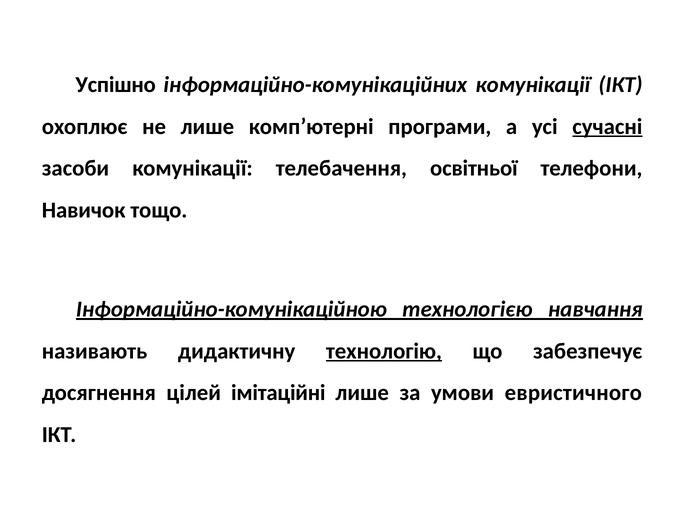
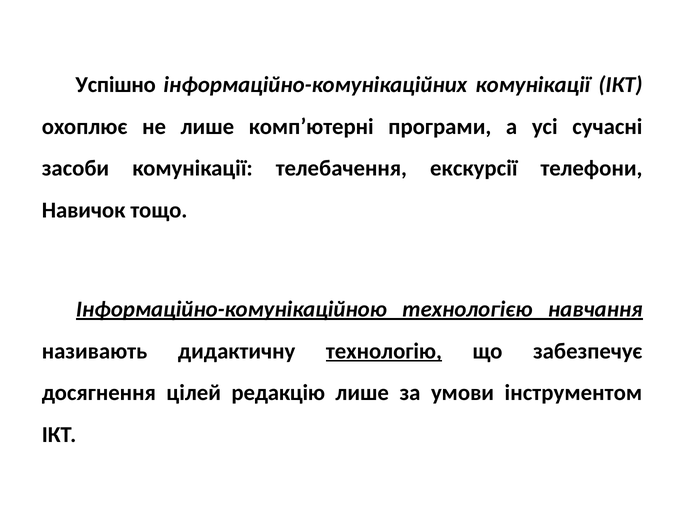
сучасні underline: present -> none (607, 127)
освітньої: освітньої -> екскурсії (474, 168)
імітаційні: імітаційні -> редакцію (278, 393)
евристичного: евристичного -> інструментом (573, 393)
